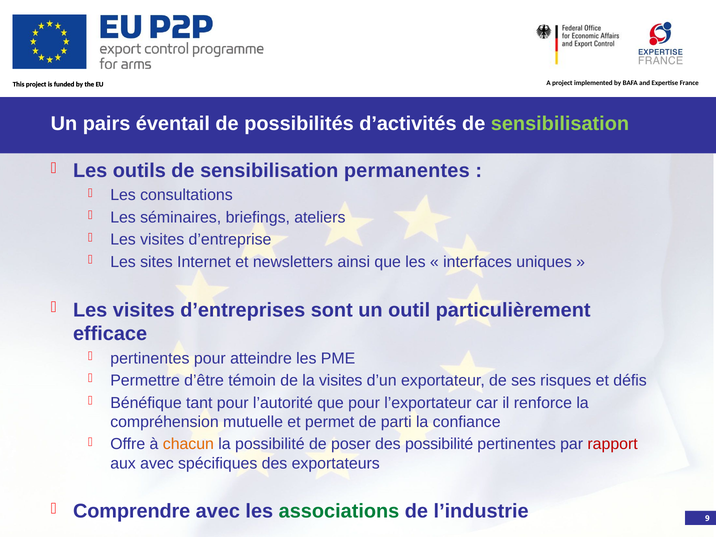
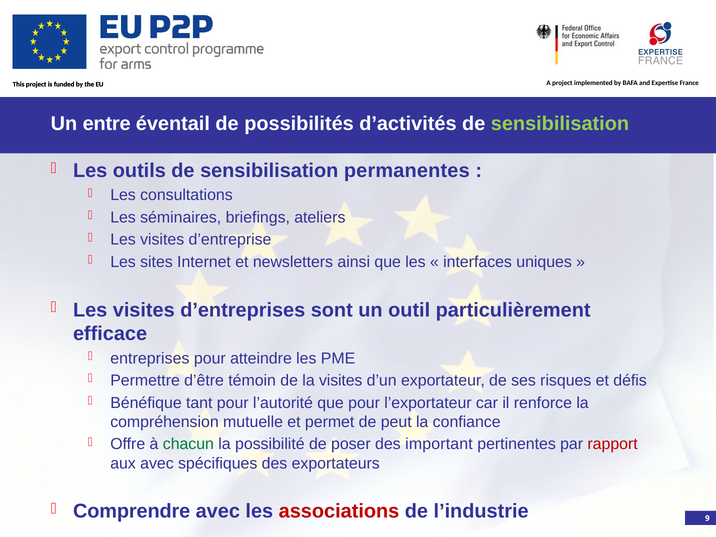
pairs: pairs -> entre (107, 124)
pertinentes: pertinentes -> entreprises (150, 358)
parti: parti -> peut (396, 422)
chacun colour: orange -> green (188, 444)
des possibilité: possibilité -> important (439, 444)
associations colour: green -> red (339, 511)
